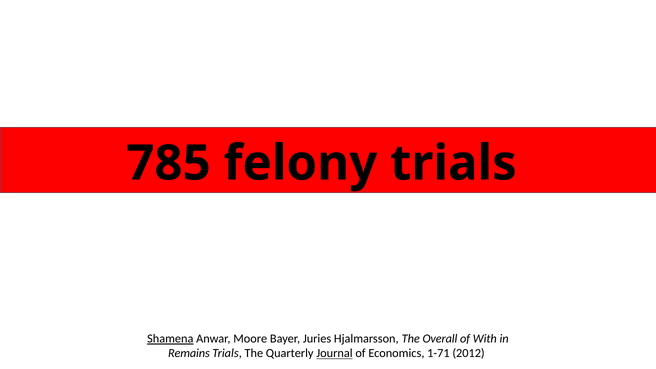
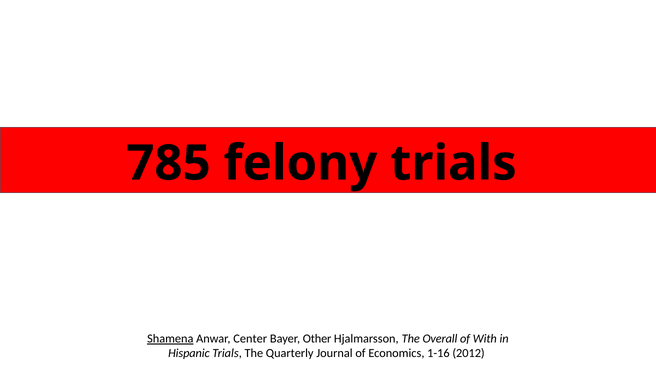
Moore: Moore -> Center (250, 339)
Juries: Juries -> Other (317, 339)
Remains: Remains -> Hispanic (189, 353)
Journal underline: present -> none (334, 353)
1-71: 1-71 -> 1-16 (438, 353)
